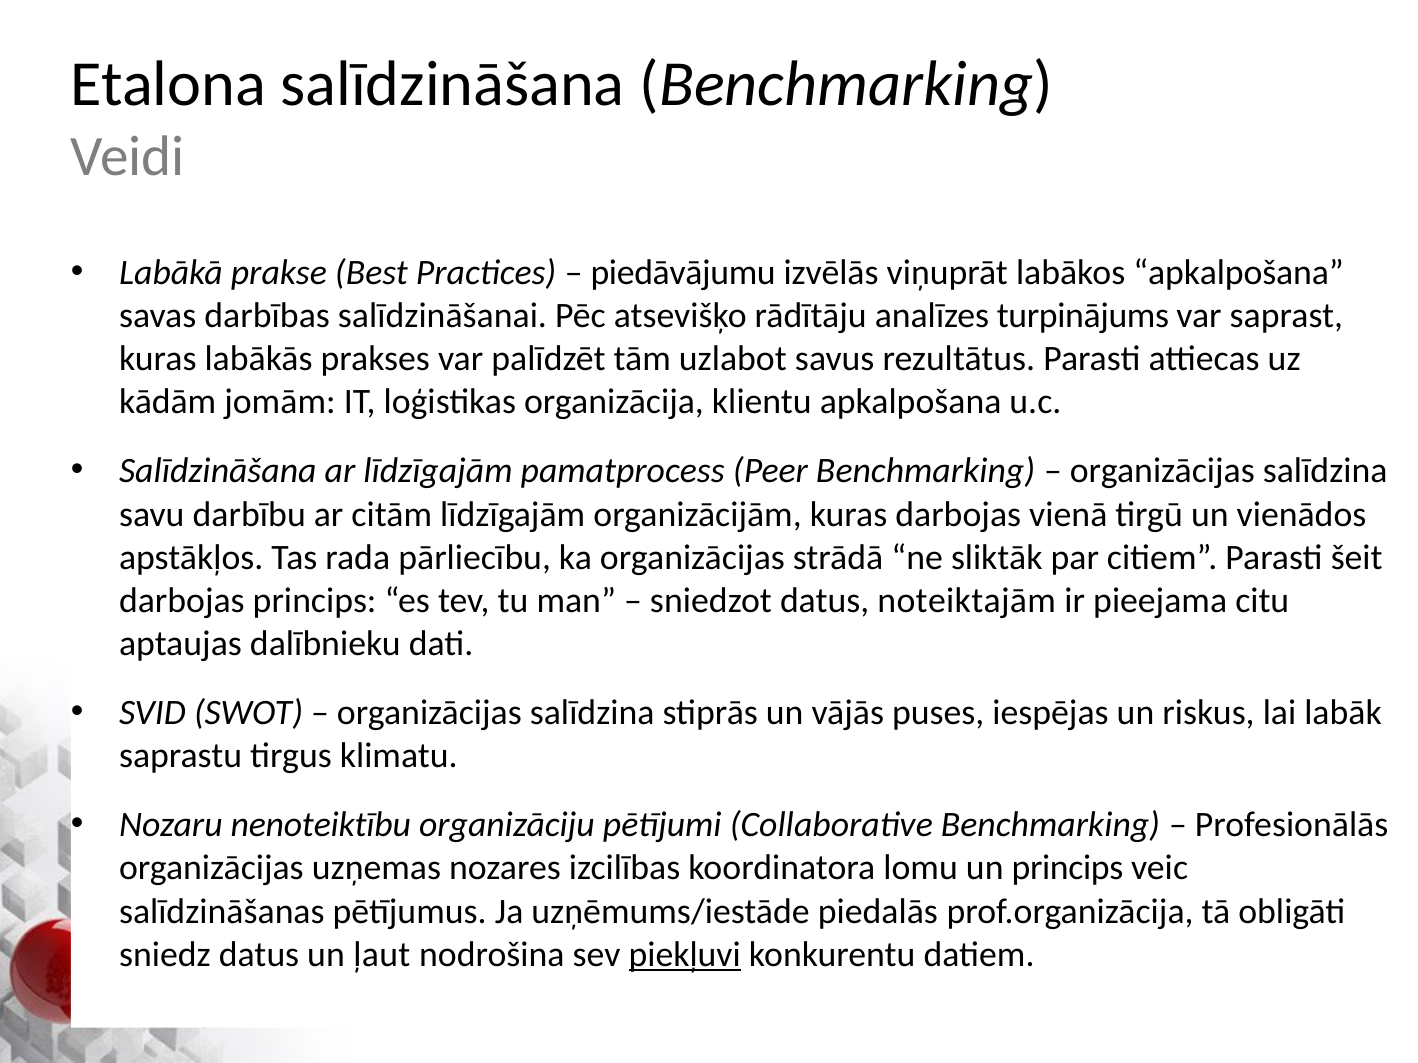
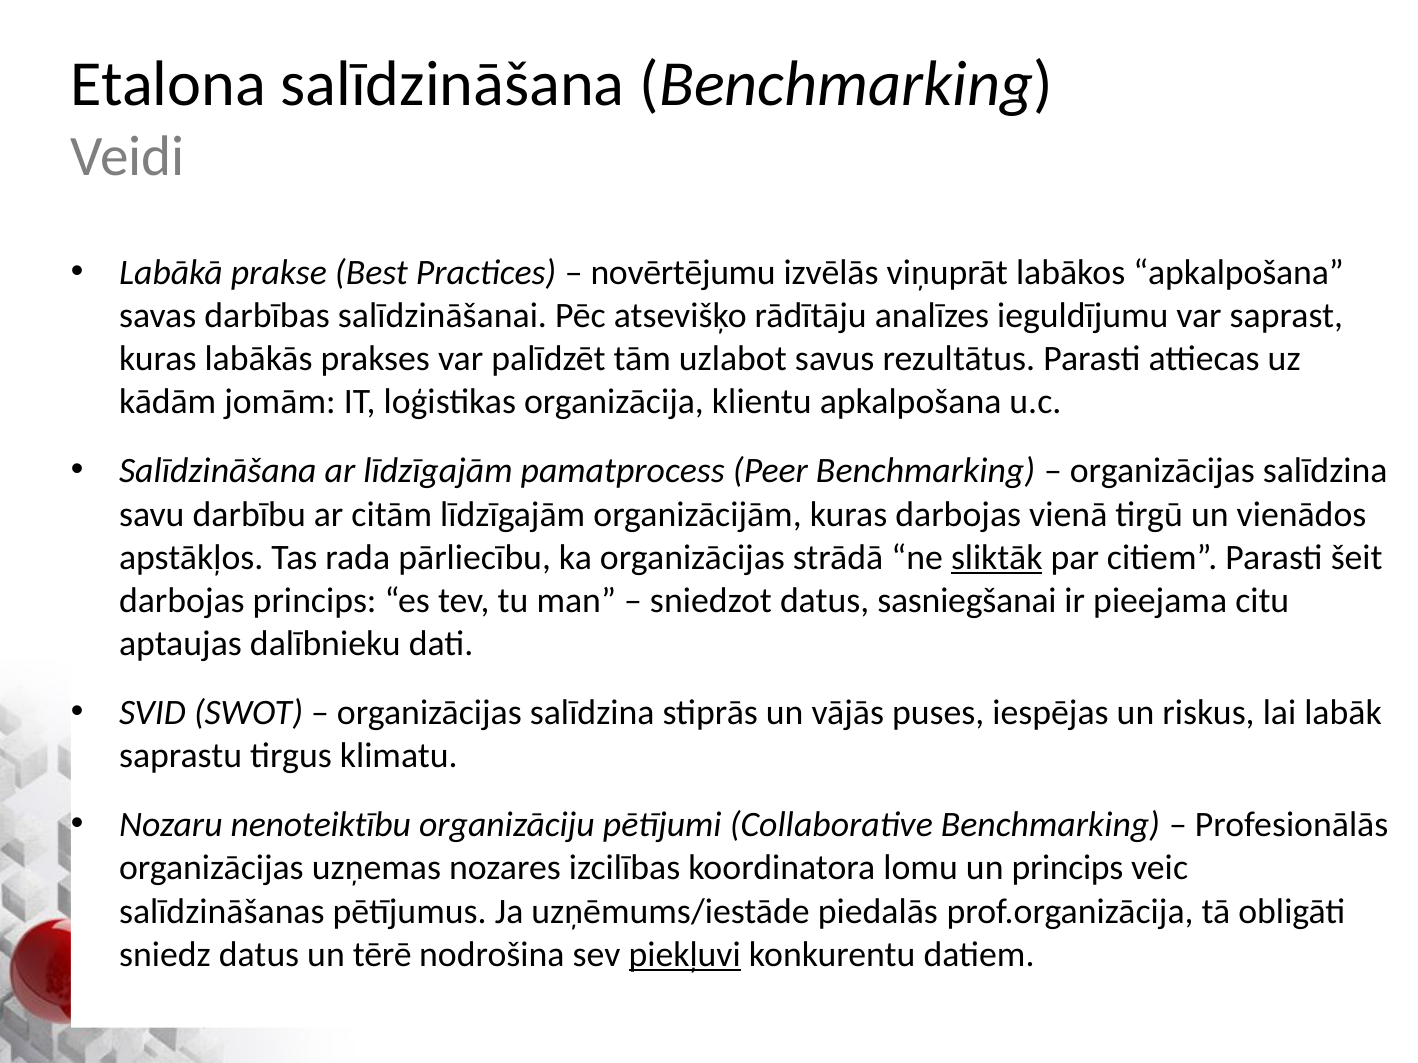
piedāvājumu: piedāvājumu -> novērtējumu (683, 272)
turpinājums: turpinājums -> ieguldījumu (1083, 316)
sliktāk underline: none -> present (997, 558)
noteiktajām: noteiktajām -> sasniegšanai (967, 601)
ļaut: ļaut -> tērē (382, 955)
